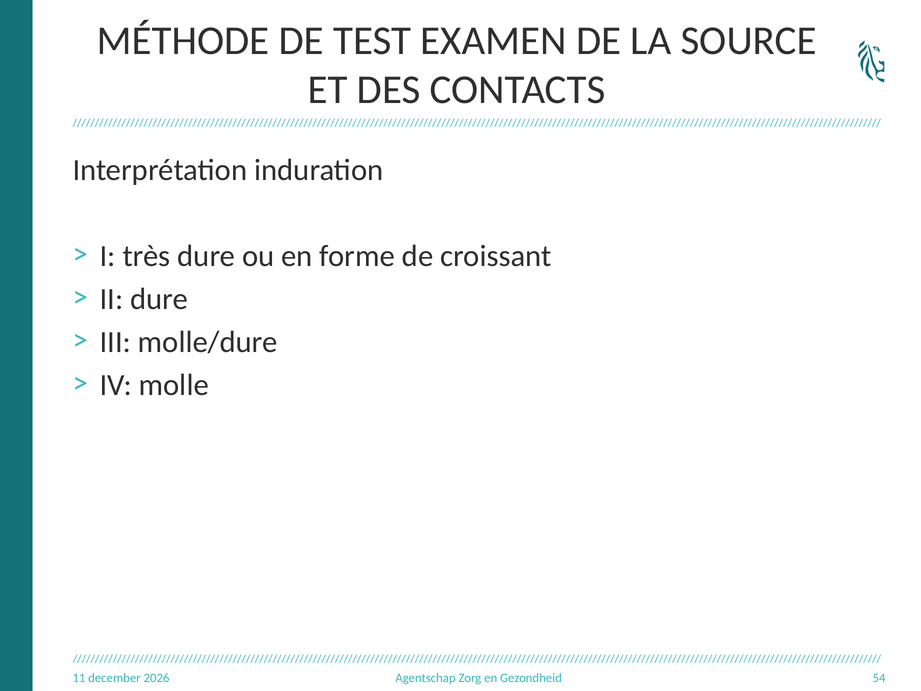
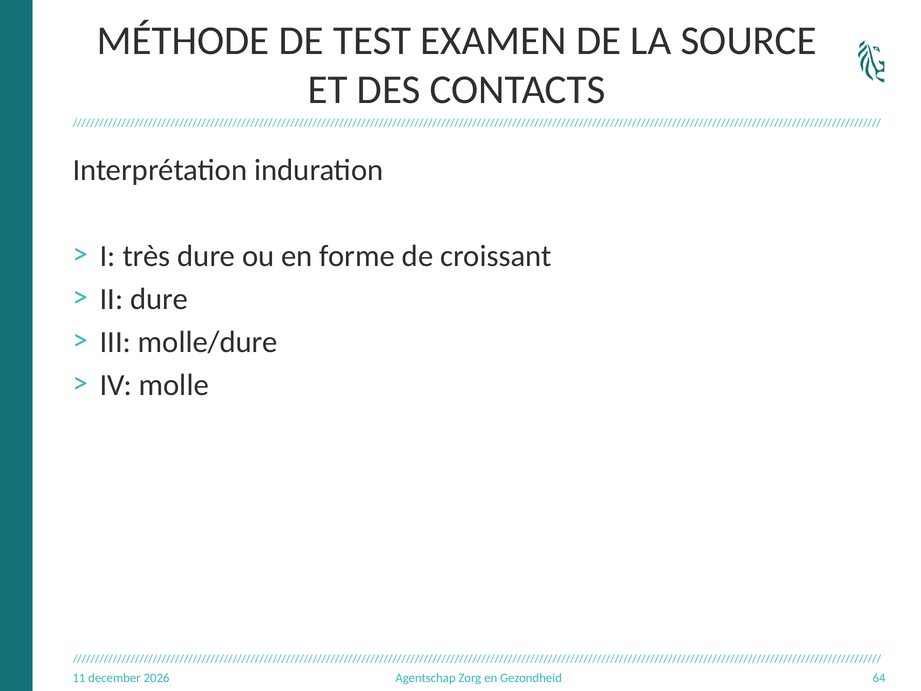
54: 54 -> 64 (879, 678)
